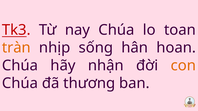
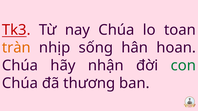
con colour: orange -> green (183, 66)
